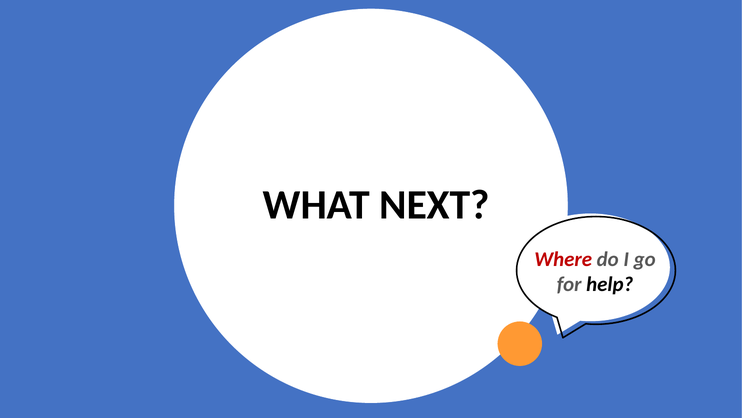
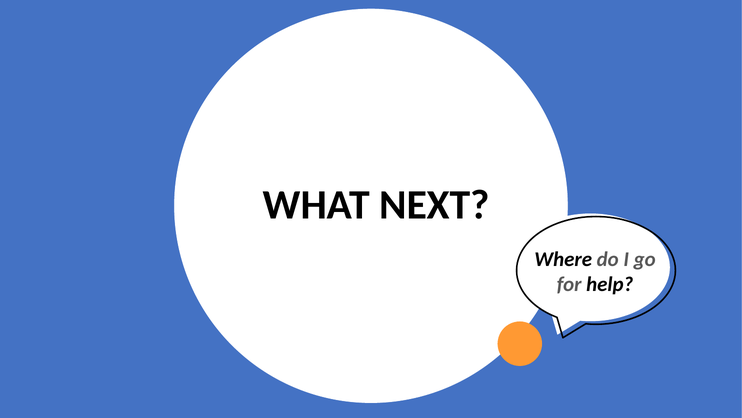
Where colour: red -> black (563, 259)
